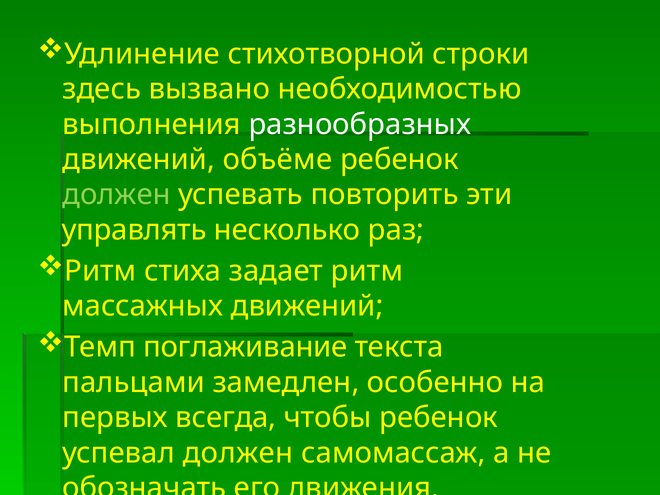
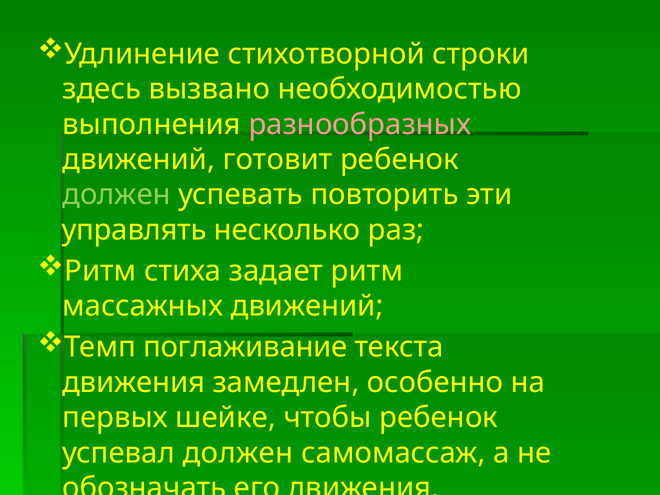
разнообразных colour: white -> pink (360, 124)
объёме: объёме -> готовит (278, 160)
пальцами: пальцами -> движения (134, 383)
всегда: всегда -> шейке (226, 418)
